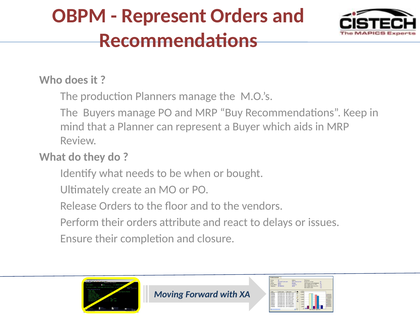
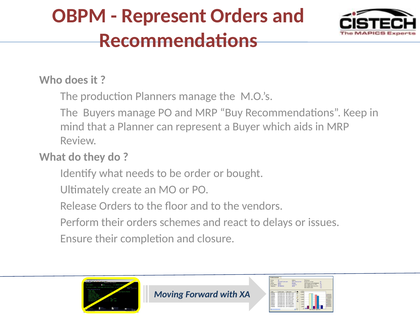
when: when -> order (197, 173)
attribute: attribute -> schemes (180, 222)
